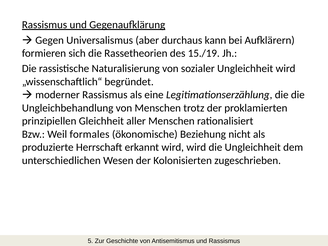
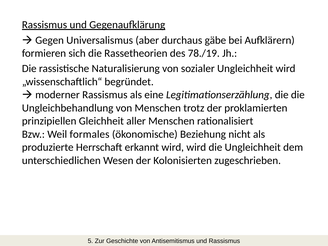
kann: kann -> gäbe (215, 40)
15./19: 15./19 -> 78./19 (204, 53)
